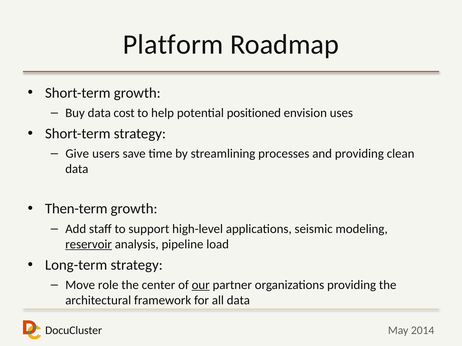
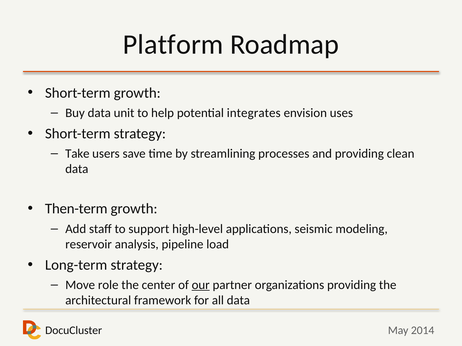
cost: cost -> unit (124, 113)
positioned: positioned -> integrates (254, 113)
Give: Give -> Take (77, 154)
reservoir underline: present -> none (89, 245)
